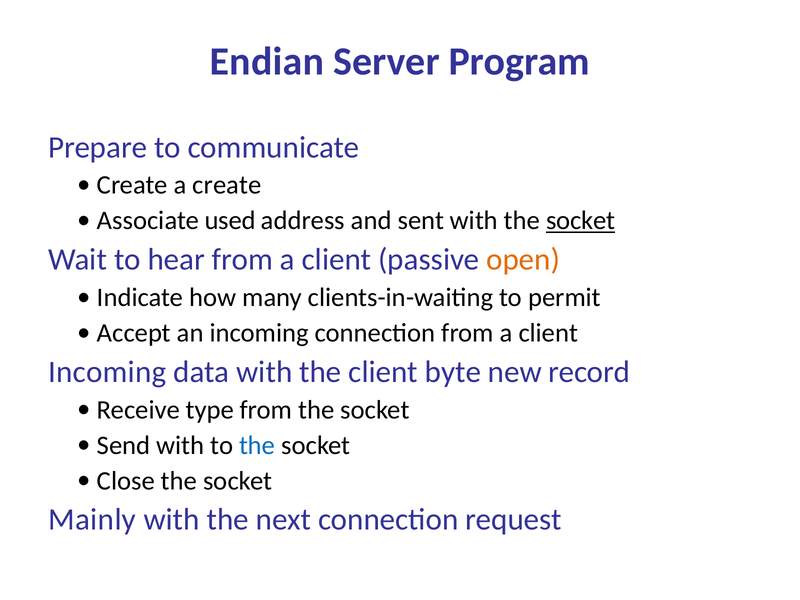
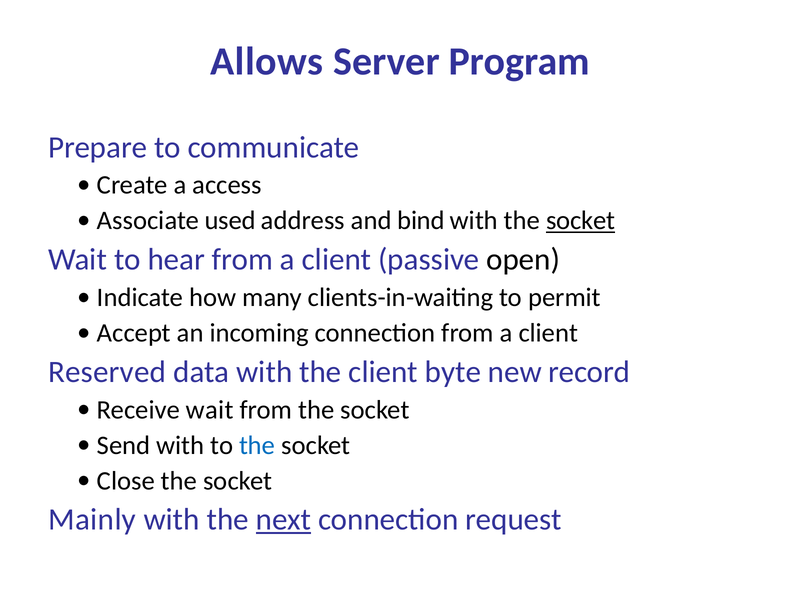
Endian: Endian -> Allows (267, 61)
a create: create -> access (227, 185)
sent: sent -> bind (421, 221)
open colour: orange -> black (523, 260)
Incoming: Incoming -> Reserved (107, 372)
Receive type: type -> wait (210, 410)
next underline: none -> present (283, 520)
